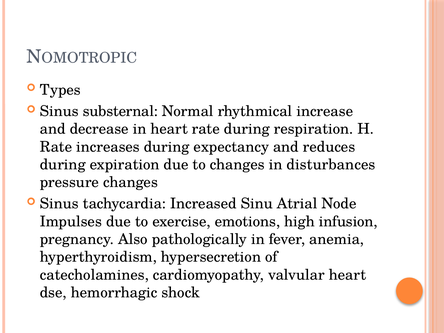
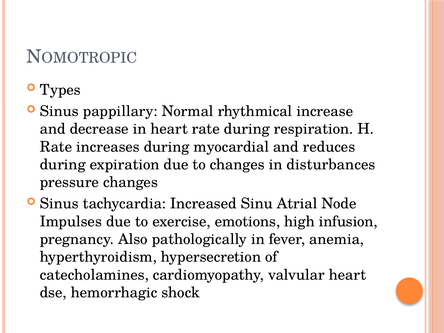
substernal: substernal -> pappillary (120, 111)
expectancy: expectancy -> myocardial (231, 147)
